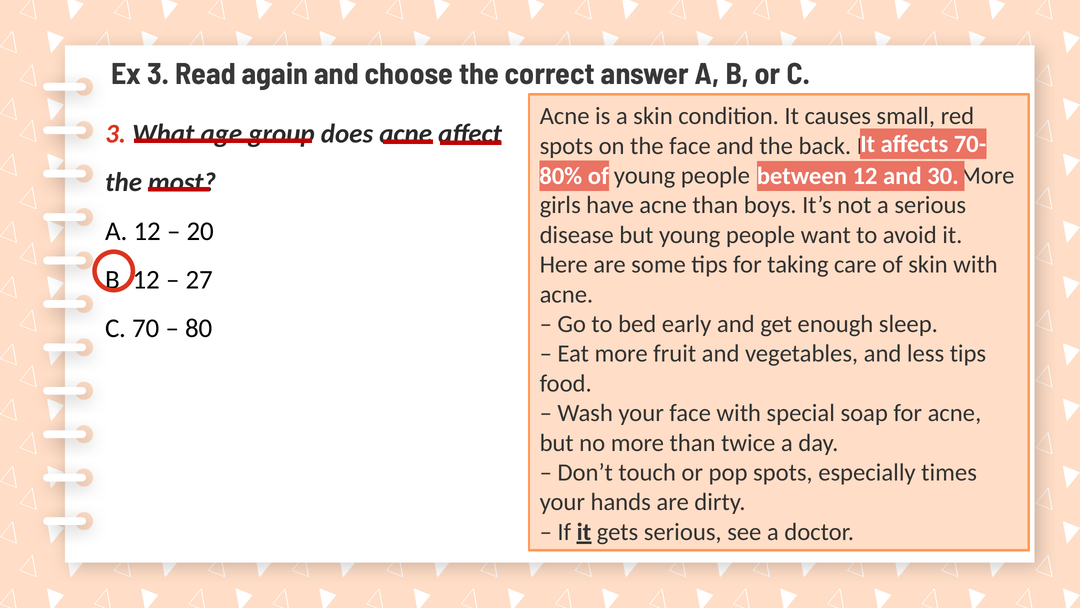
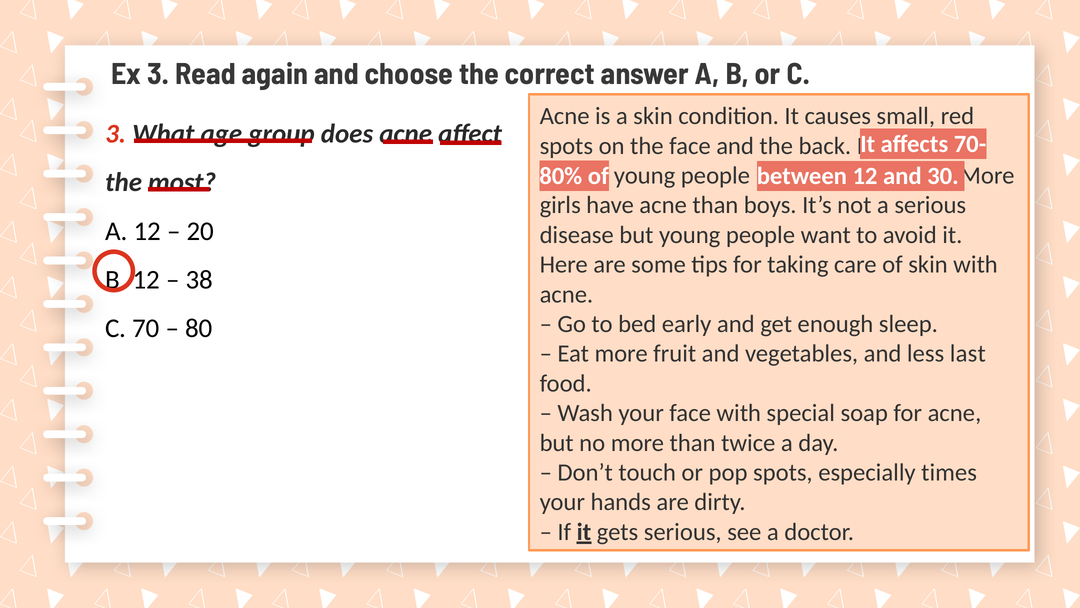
27: 27 -> 38 (199, 280)
less tips: tips -> last (968, 353)
